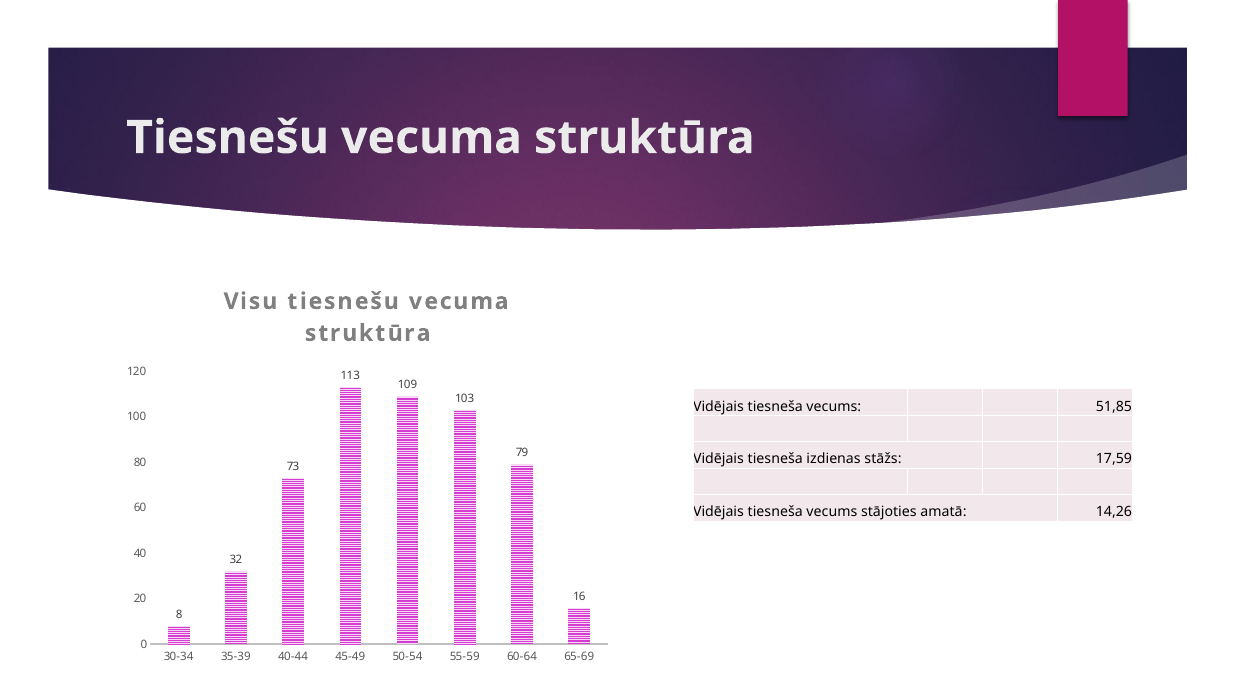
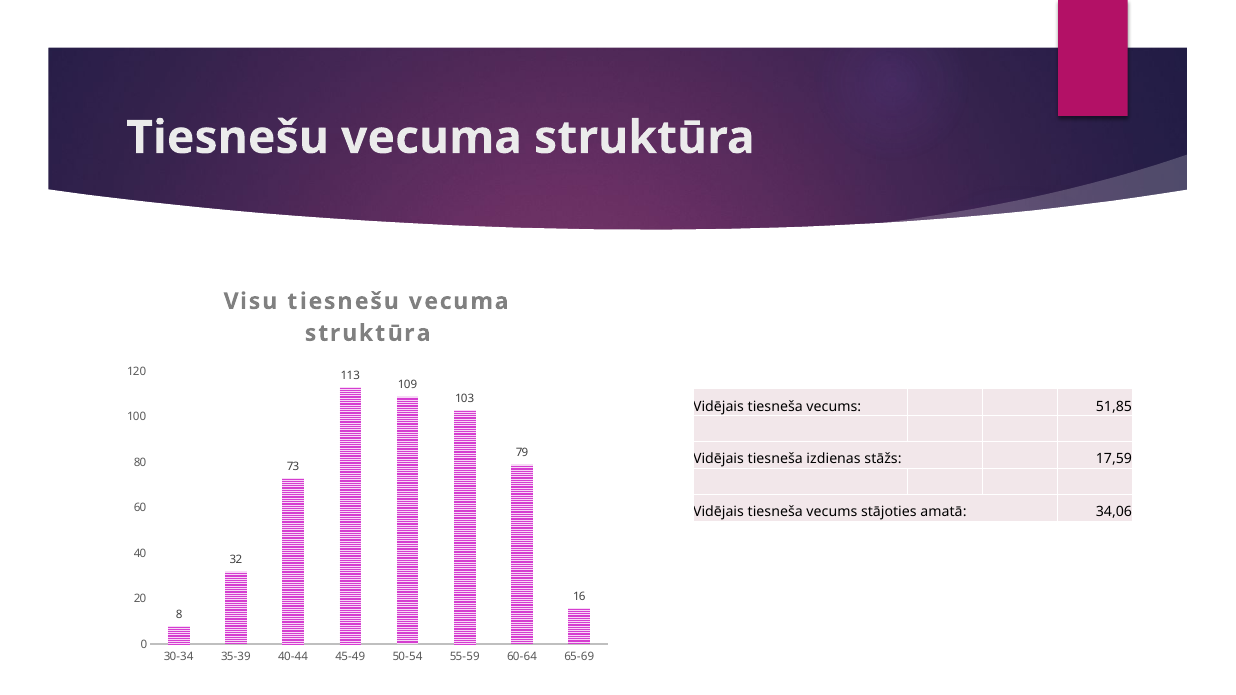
14,26: 14,26 -> 34,06 (1114, 512)
